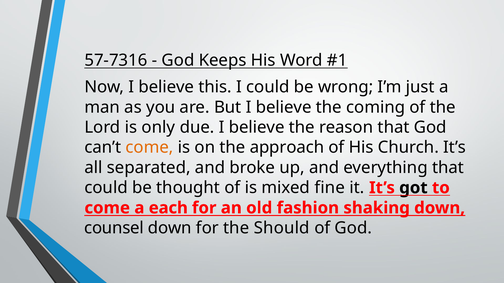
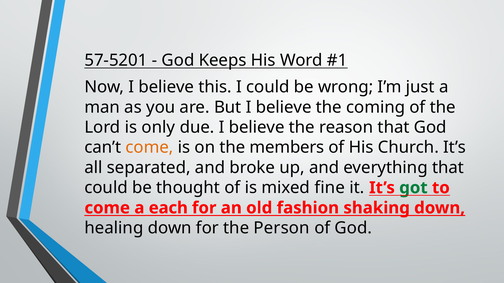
57-7316: 57-7316 -> 57-5201 (116, 60)
approach: approach -> members (287, 148)
got colour: black -> green (413, 188)
counsel: counsel -> healing (114, 228)
Should: Should -> Person (282, 228)
